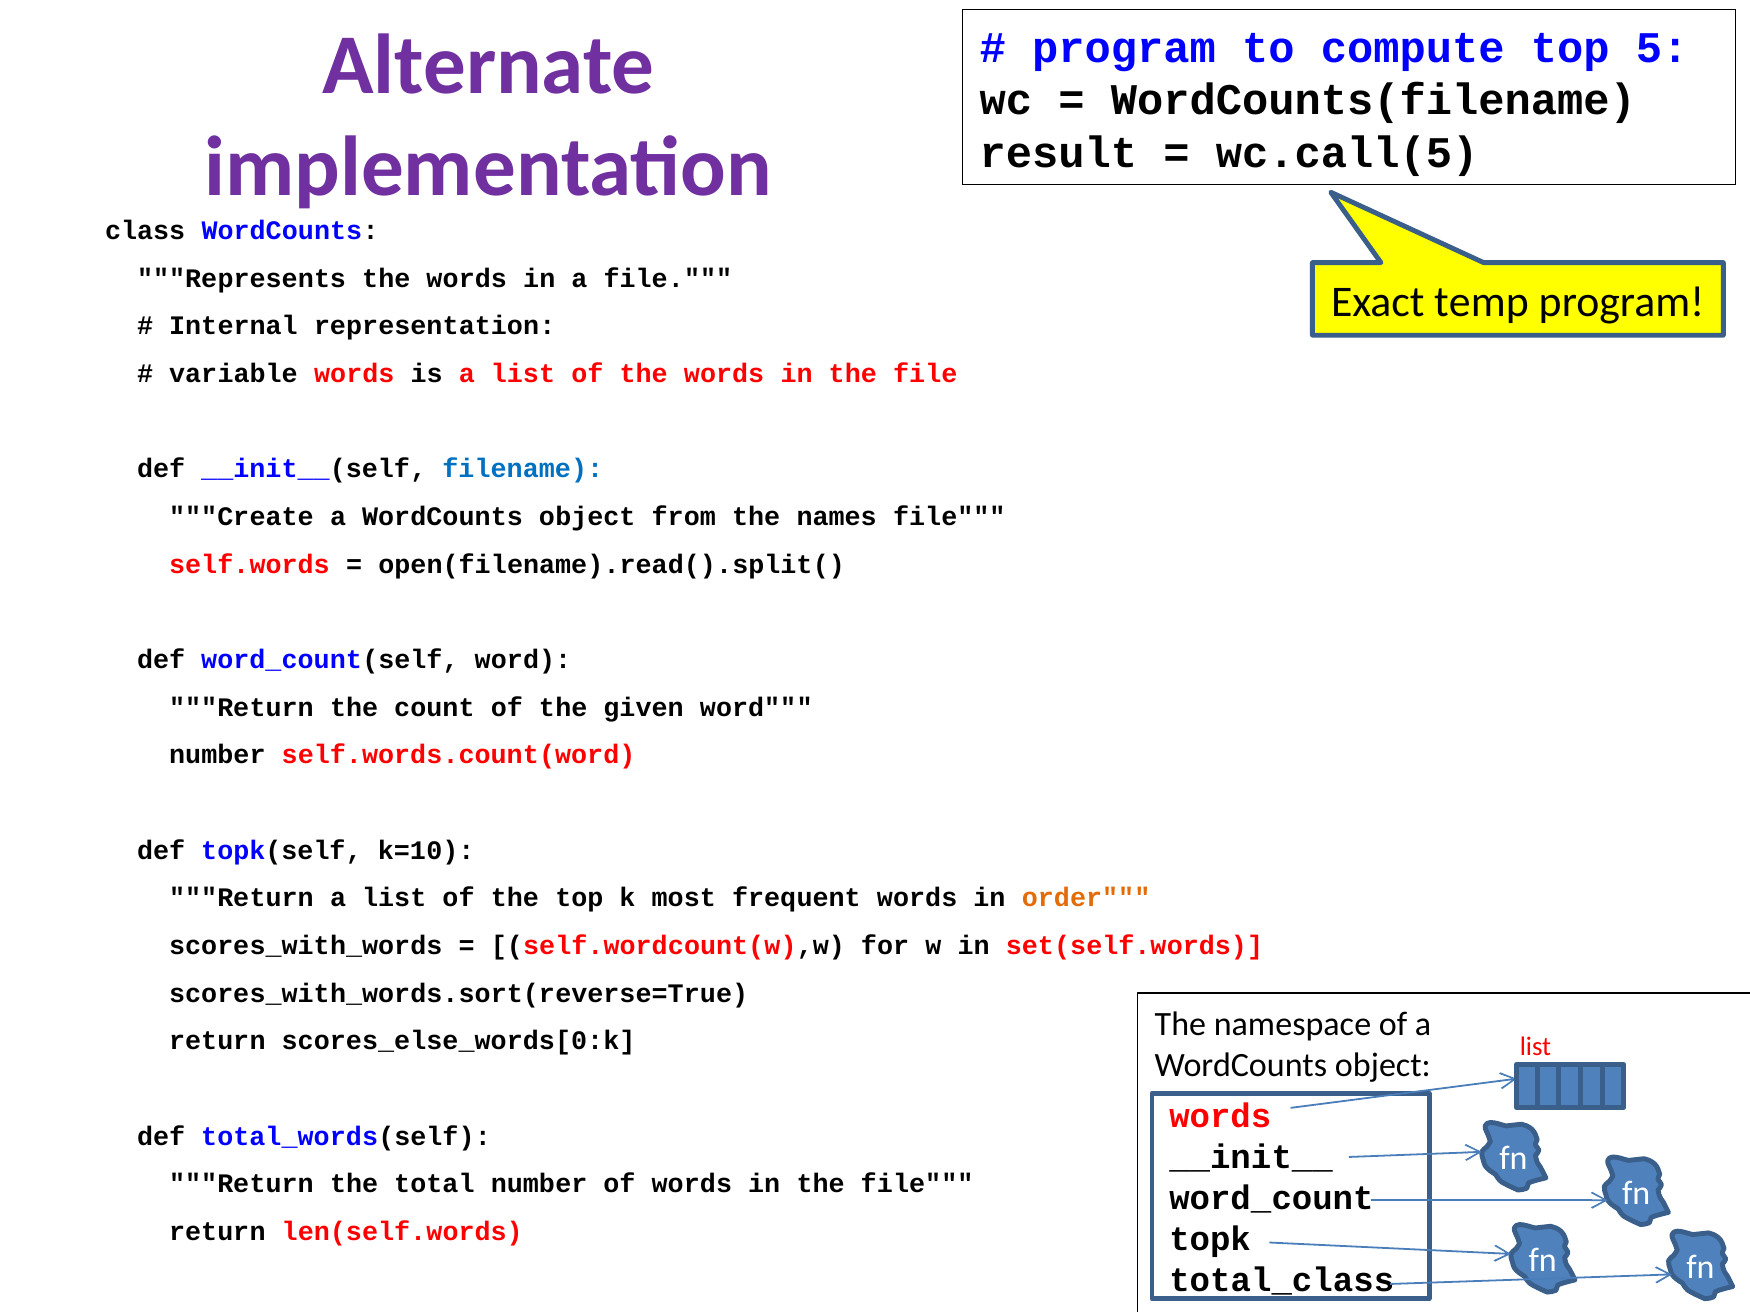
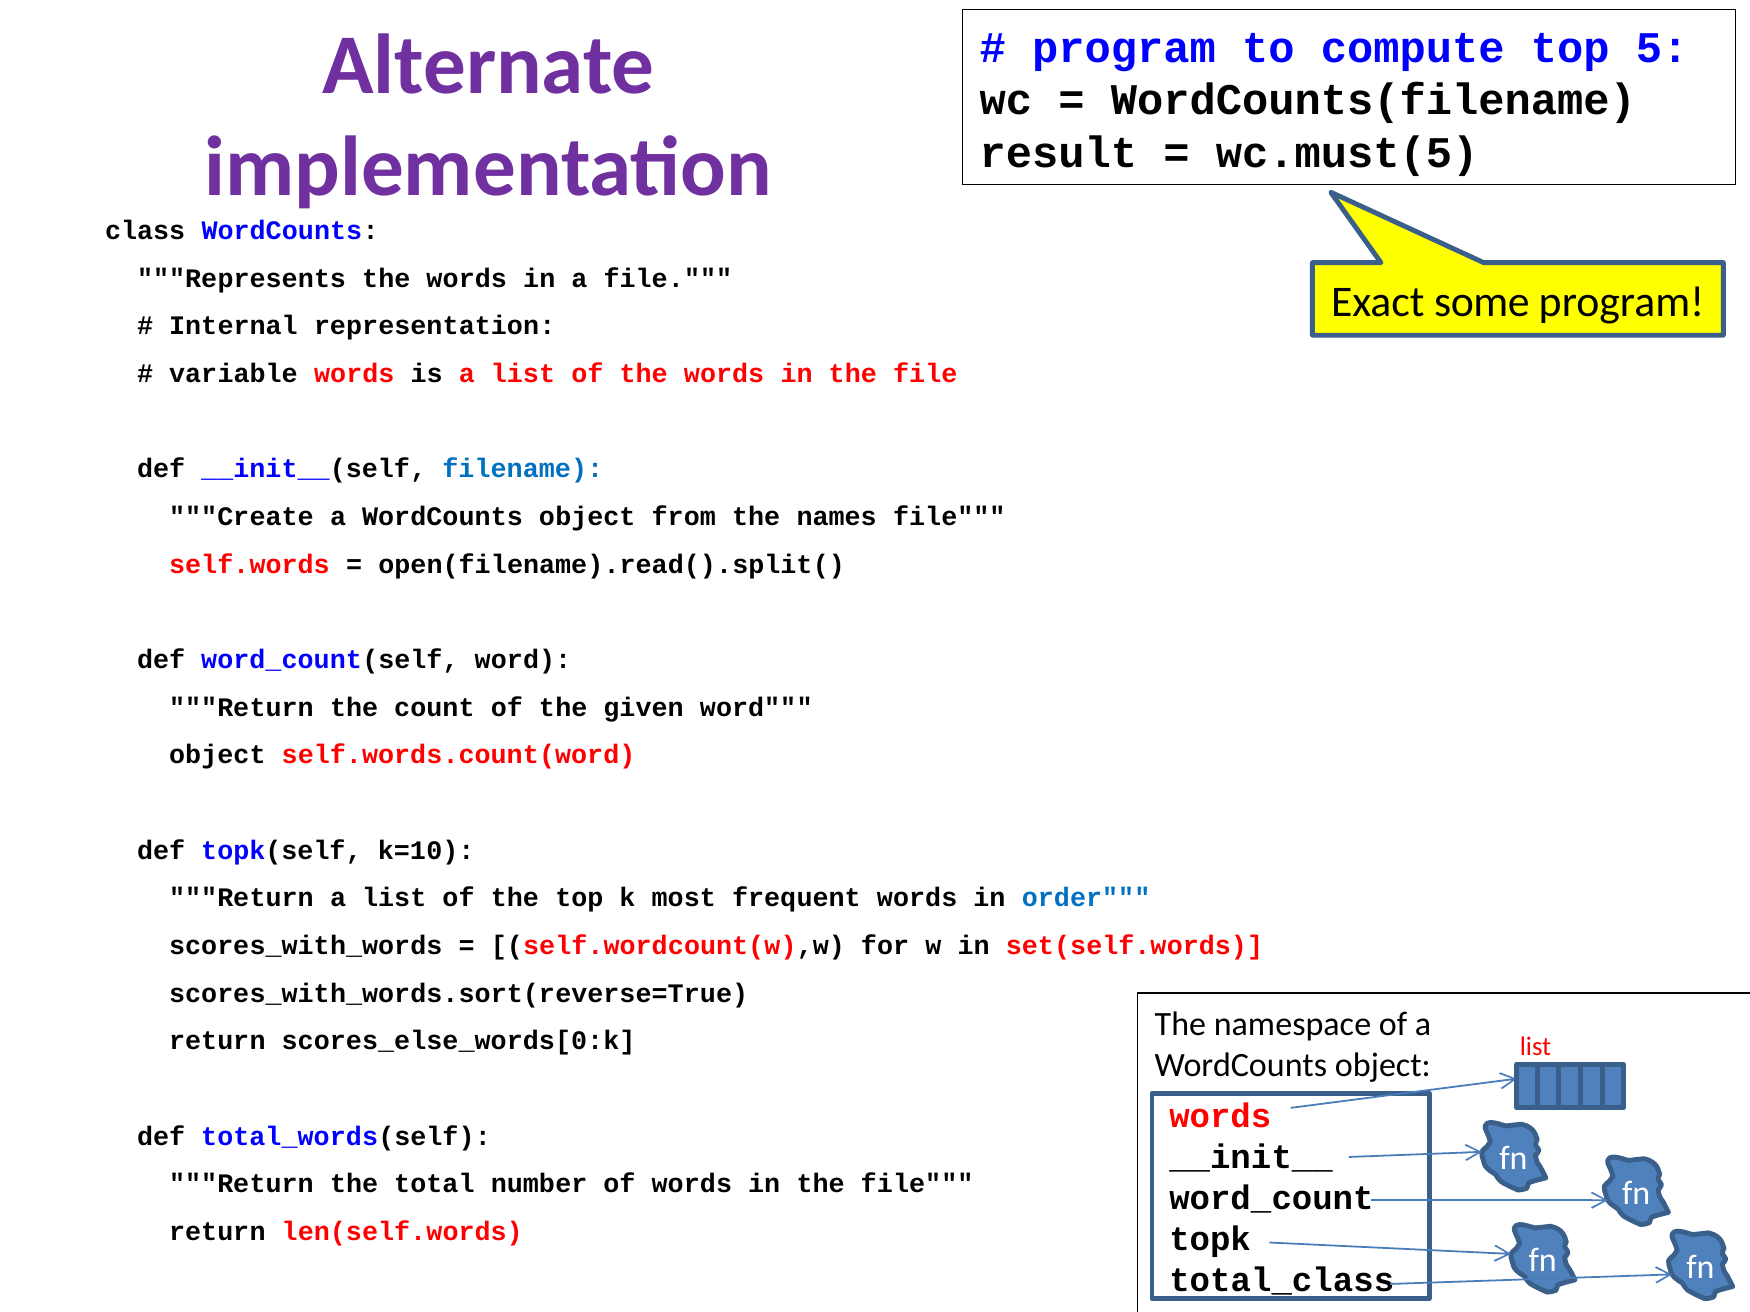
wc.call(5: wc.call(5 -> wc.must(5 (1347, 153)
temp: temp -> some (1482, 302)
number: number -> object (217, 755)
order colour: orange -> blue (1086, 898)
